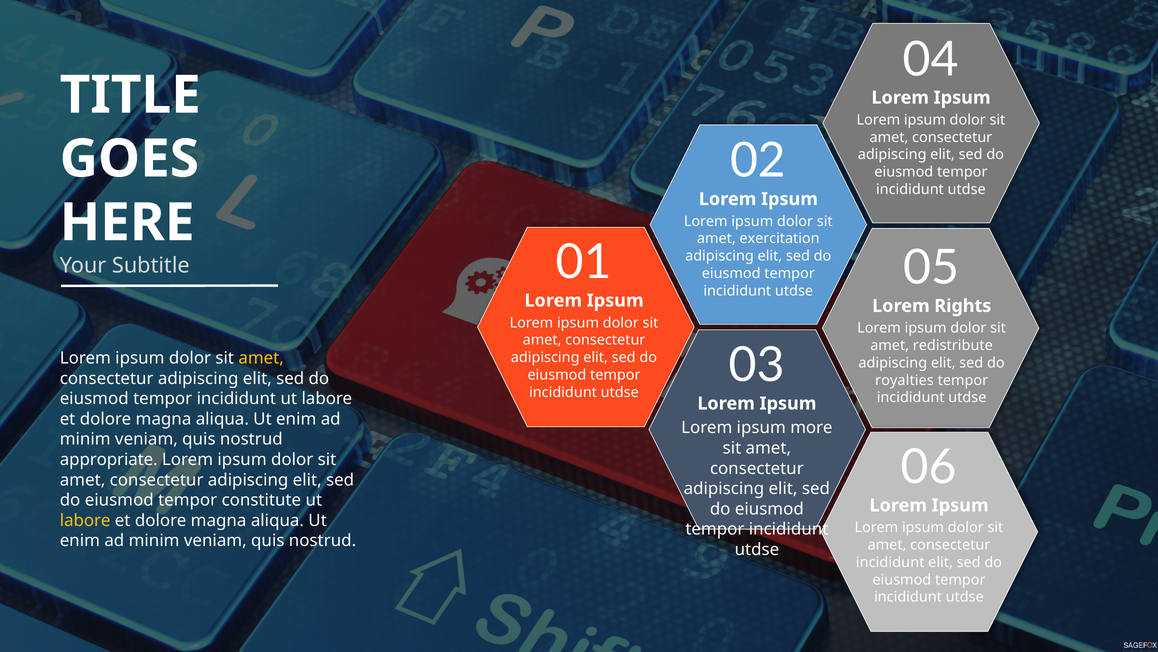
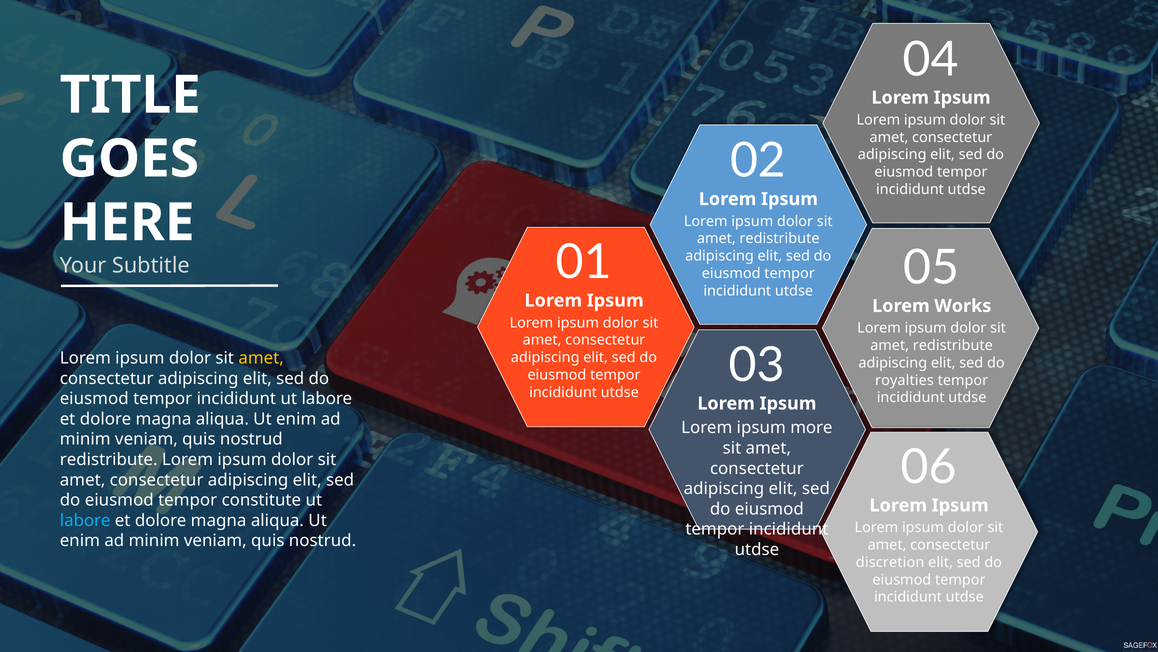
exercitation: exercitation -> redistribute (780, 238)
Rights: Rights -> Works (963, 306)
appropriate: appropriate -> redistribute (109, 459)
labore colour: yellow -> light blue (85, 520)
incididunt: incididunt -> discretion (890, 562)
